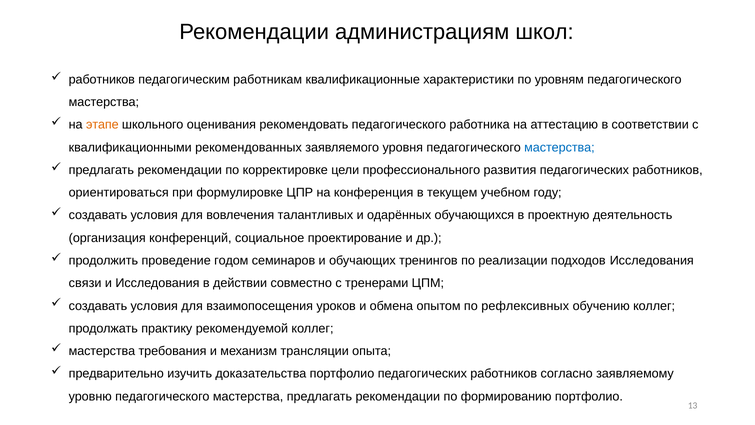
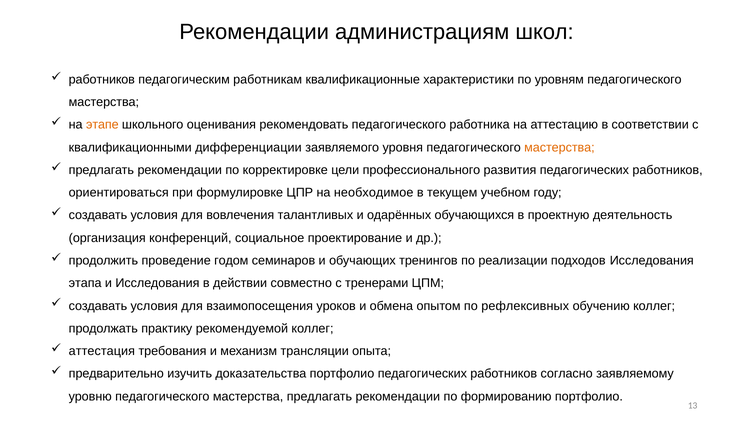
рекомендованных: рекомендованных -> дифференциации (248, 147)
мастерства colour: blue -> orange (559, 147)
конференция: конференция -> необходимое (374, 193)
связи: связи -> этапа (85, 283)
мастерства: мастерства -> аттестация (102, 351)
